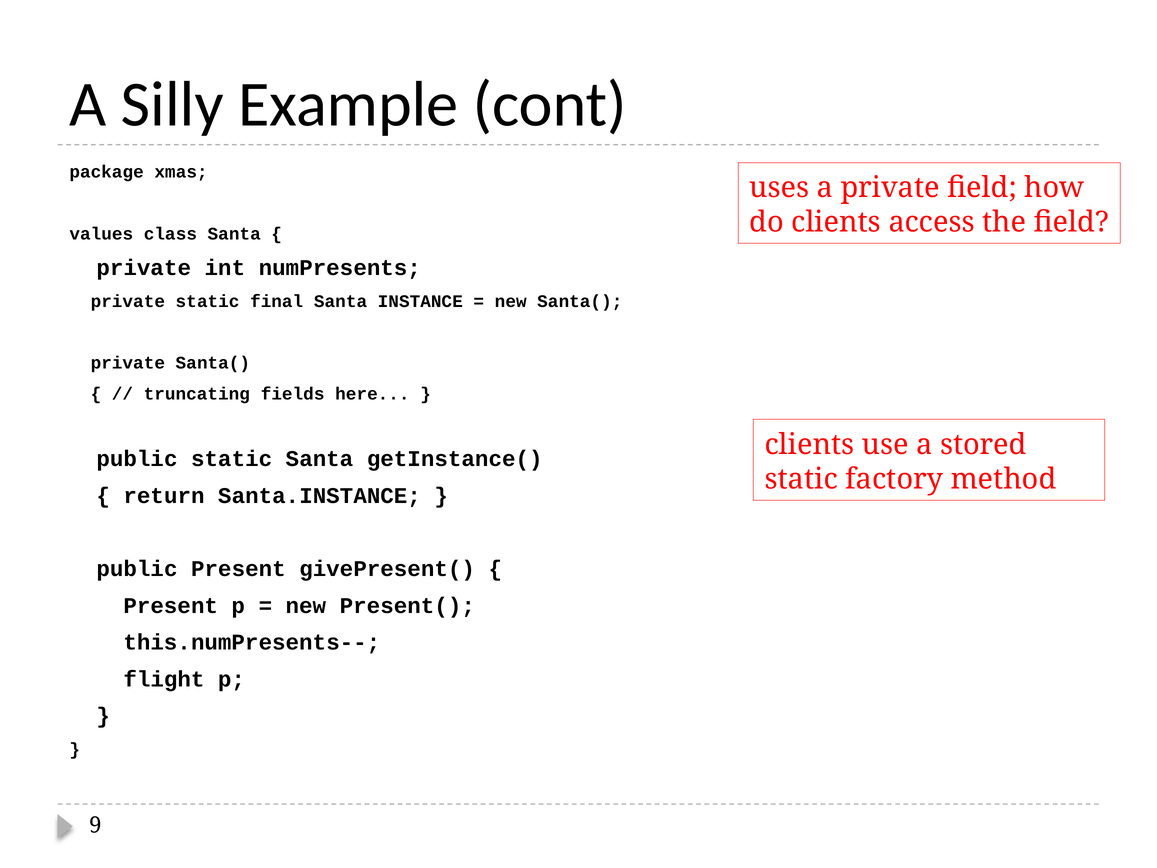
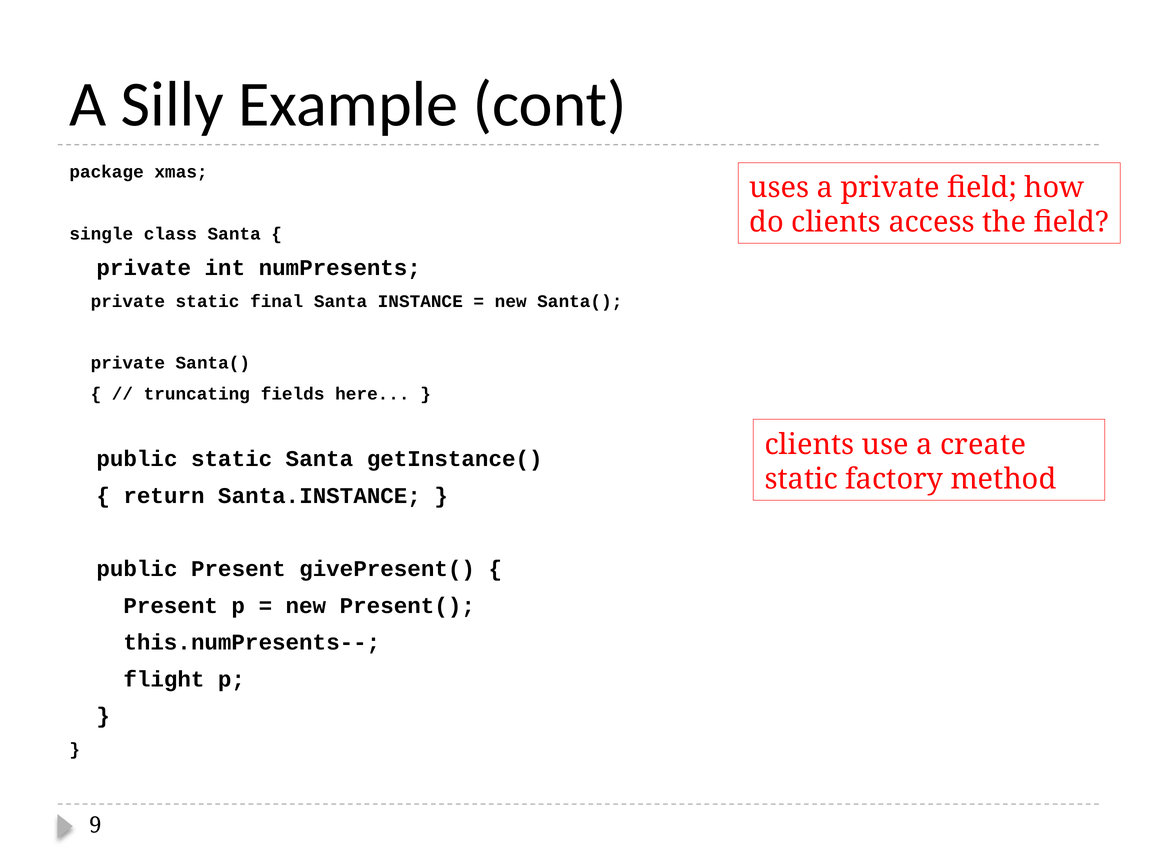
values: values -> single (101, 234)
stored: stored -> create (983, 444)
